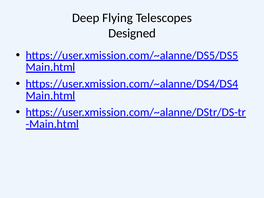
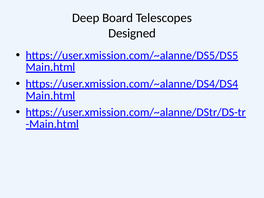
Flying: Flying -> Board (118, 18)
